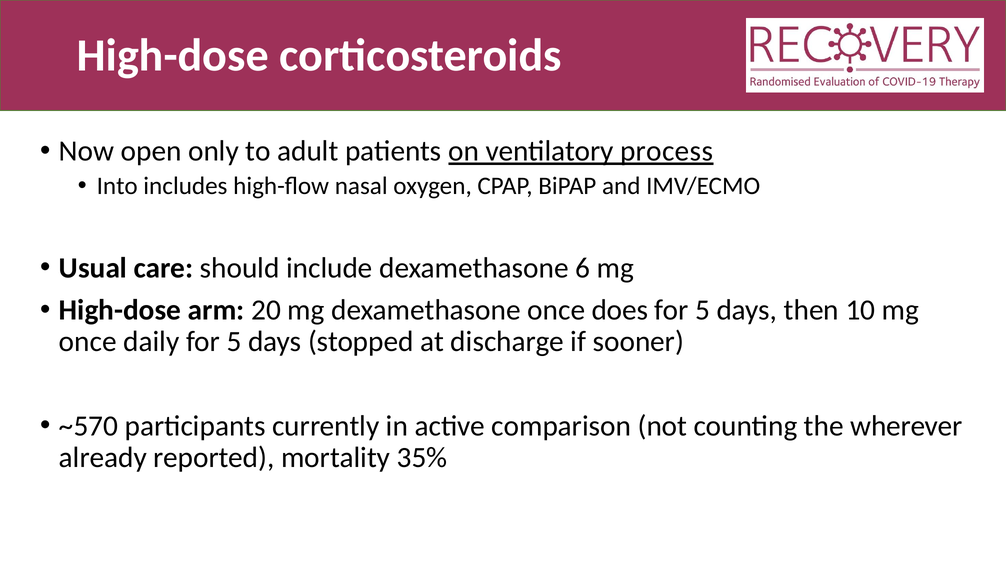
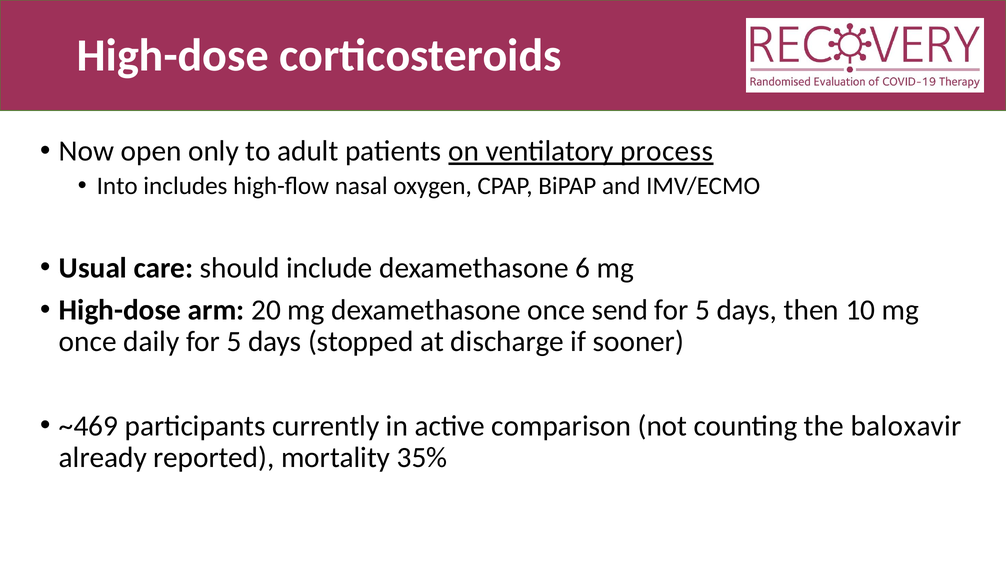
does: does -> send (620, 310)
~570: ~570 -> ~469 (89, 426)
wherever: wherever -> baloxavir (906, 426)
